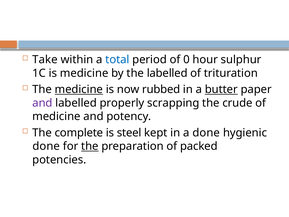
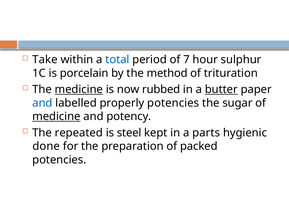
0: 0 -> 7 (186, 60)
is medicine: medicine -> porcelain (84, 73)
the labelled: labelled -> method (167, 73)
and colour: purple -> blue (42, 103)
properly scrapping: scrapping -> potencies (173, 103)
crude: crude -> sugar (237, 103)
medicine underline: none -> present (56, 116)
complete: complete -> repeated (79, 133)
a done: done -> parts (206, 133)
the underline: present -> none (90, 146)
